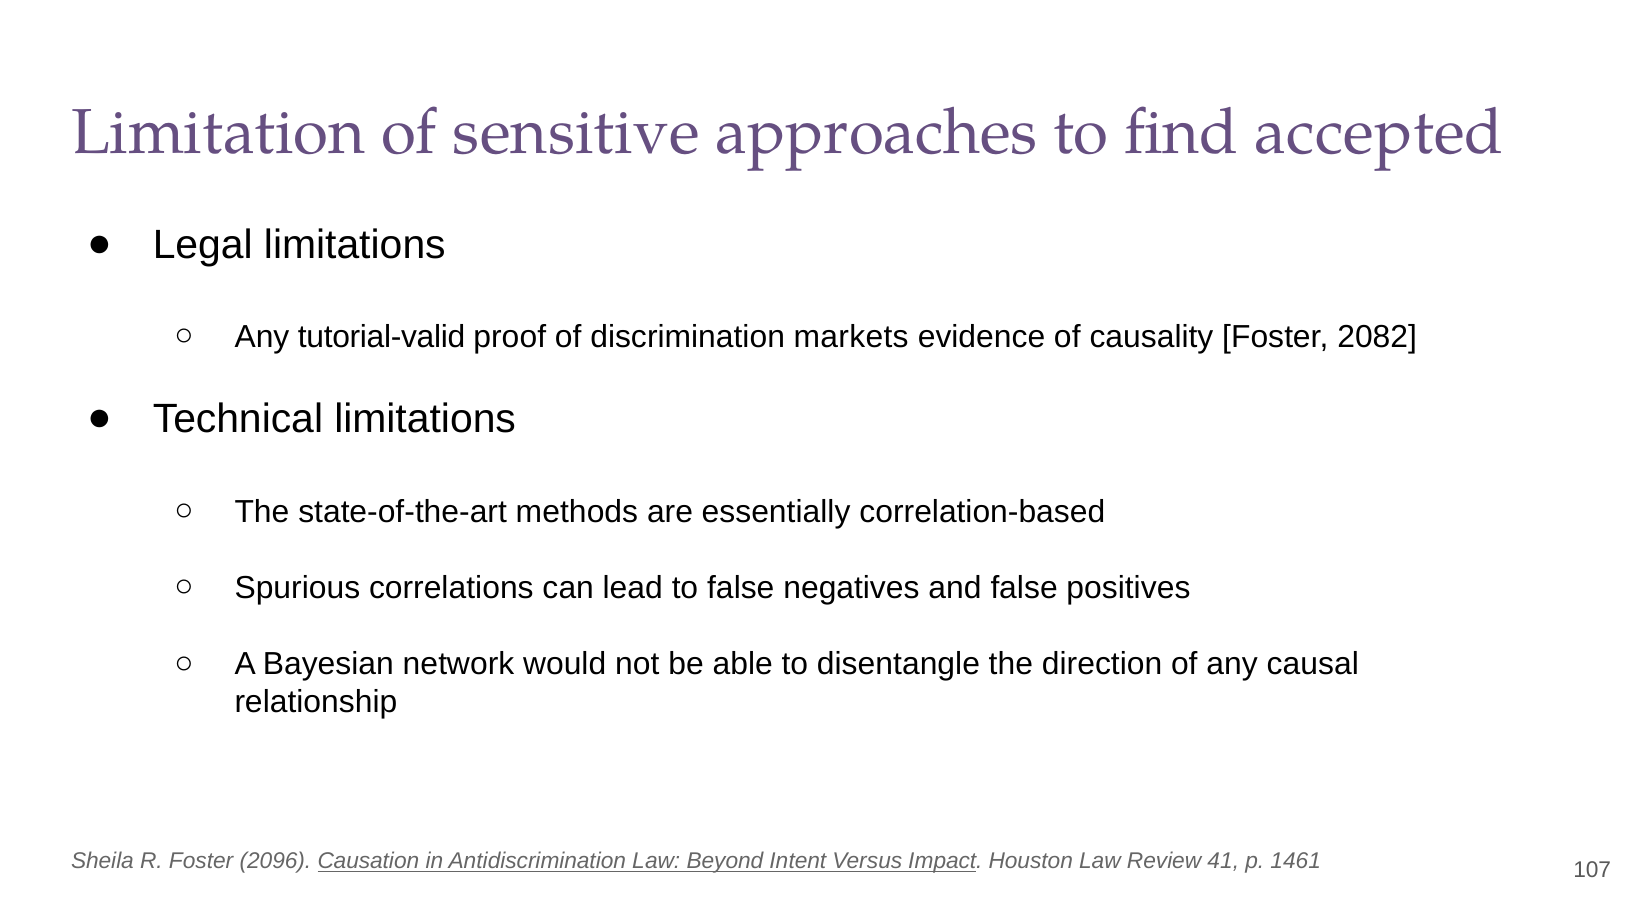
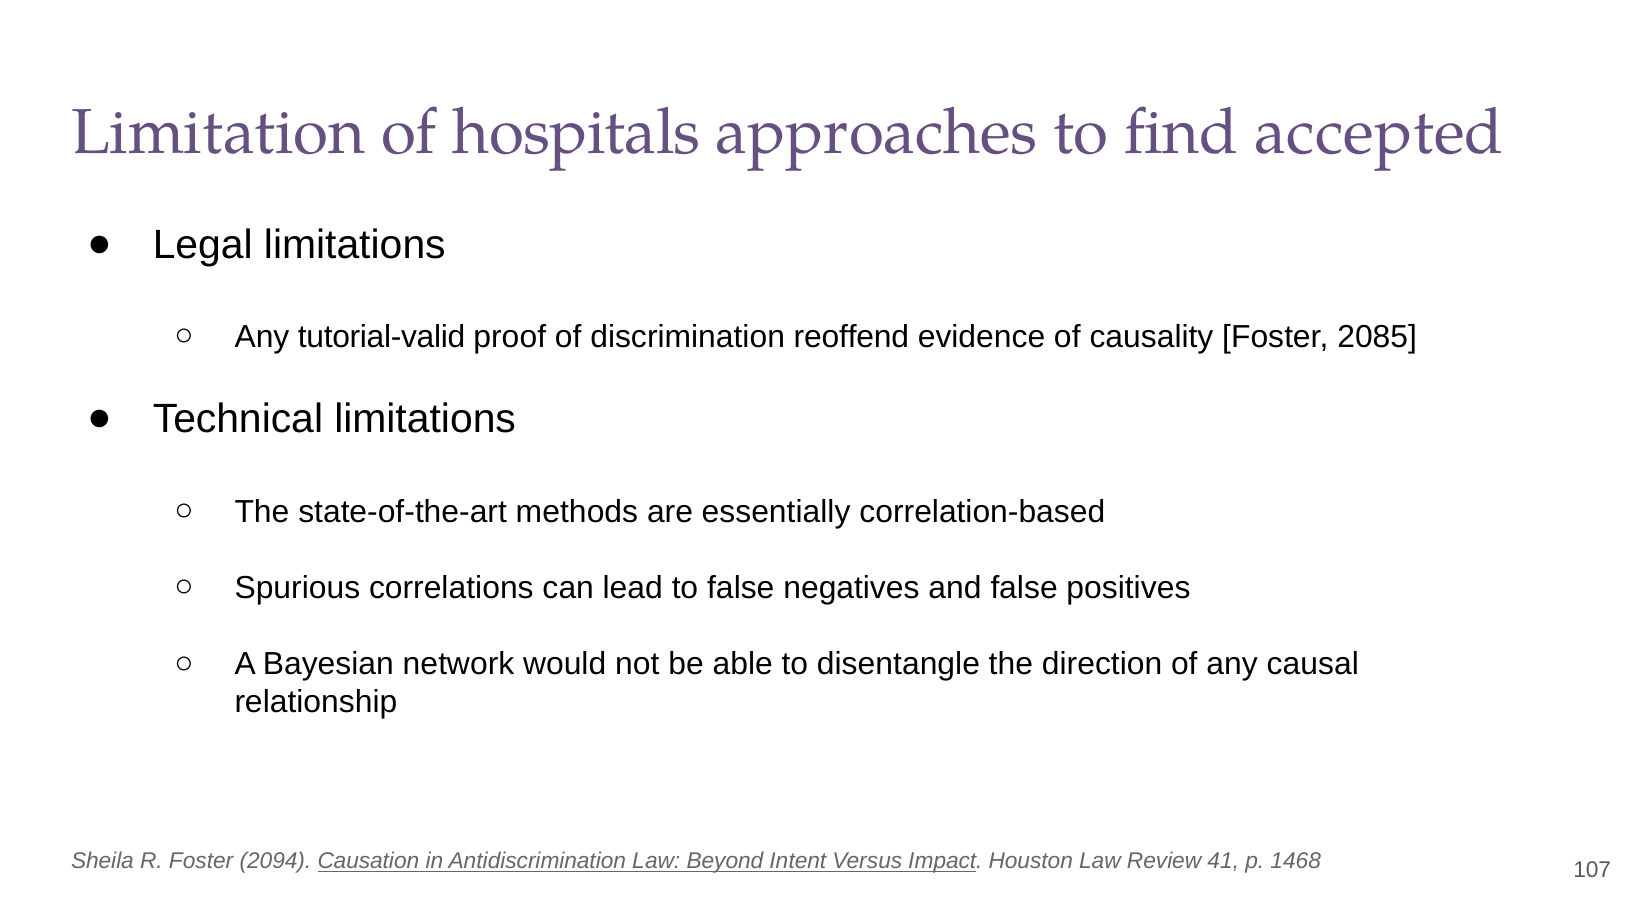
sensitive: sensitive -> hospitals (577, 133)
markets: markets -> reoffend (851, 337)
2082: 2082 -> 2085 (1377, 337)
2096: 2096 -> 2094 (275, 862)
1461: 1461 -> 1468 (1296, 862)
